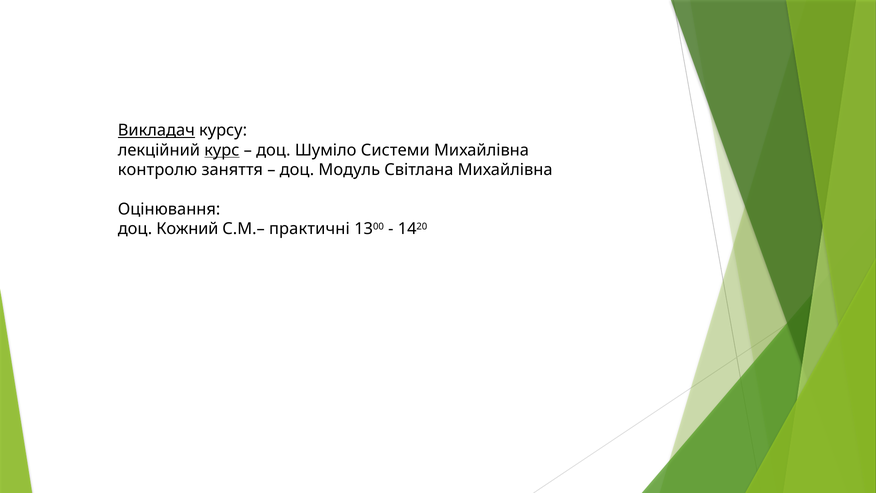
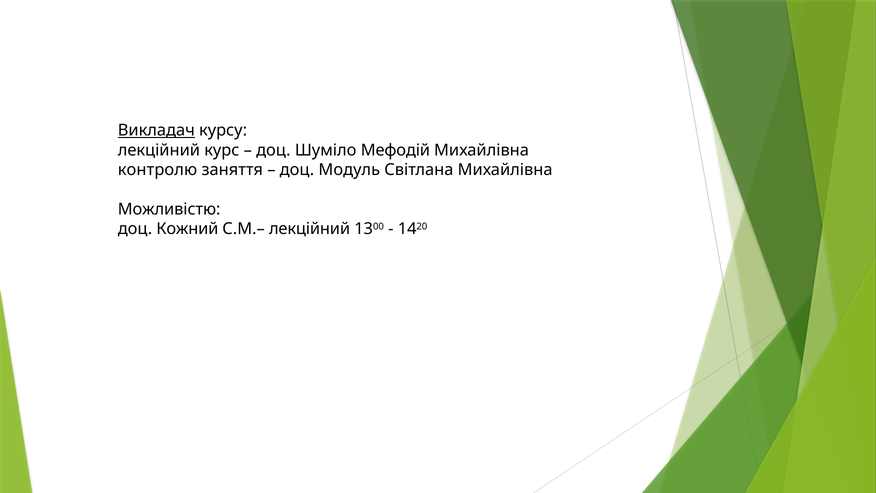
курс underline: present -> none (222, 150)
Системи: Системи -> Мефодій (395, 150)
Оцінювання: Оцінювання -> Можливістю (169, 209)
С.М.– практичні: практичні -> лекційний (310, 229)
